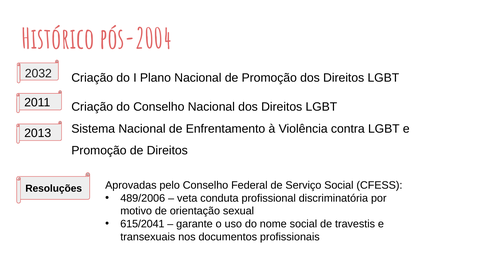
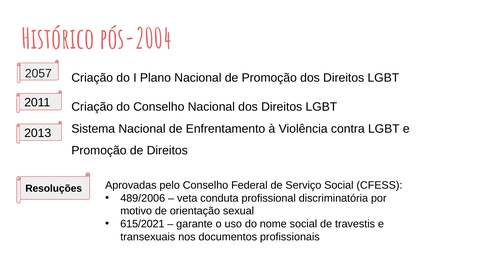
2032: 2032 -> 2057 (38, 73)
615/2041: 615/2041 -> 615/2021 (142, 224)
